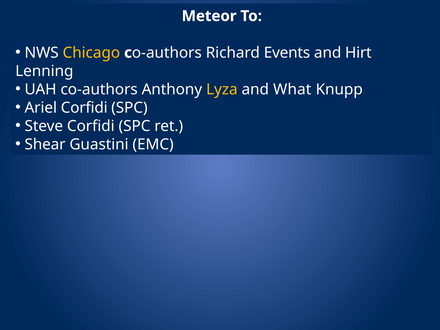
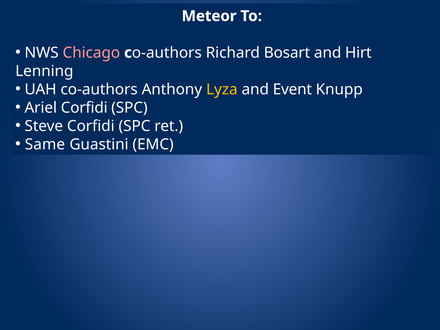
Chicago colour: yellow -> pink (91, 53)
Events: Events -> Bosart (287, 53)
What: What -> Event (292, 89)
Shear: Shear -> Same (45, 144)
